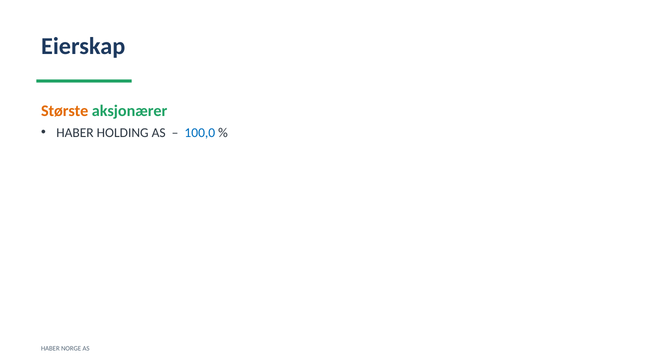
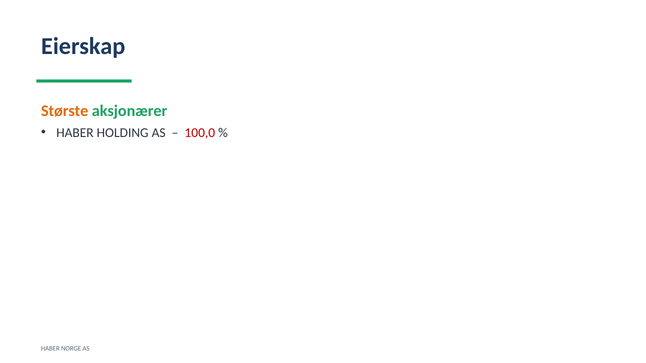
100,0 colour: blue -> red (200, 133)
